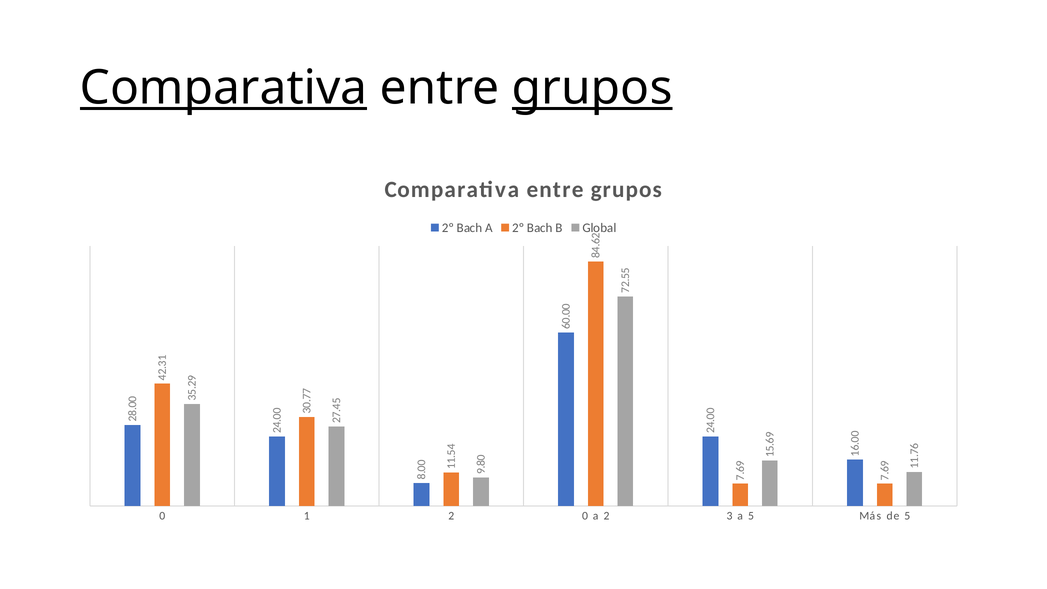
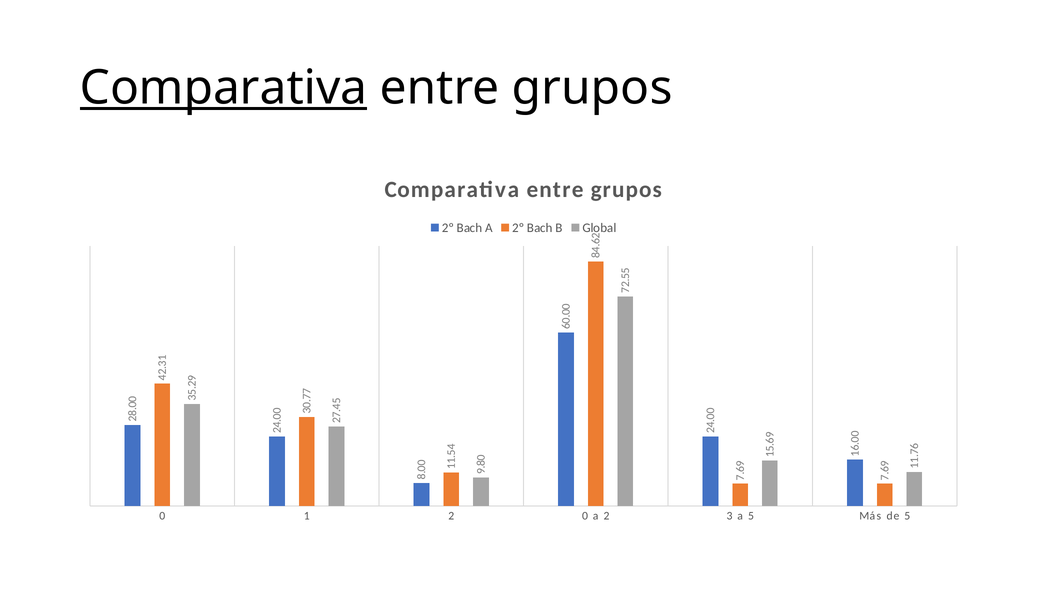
grupos underline: present -> none (592, 88)
